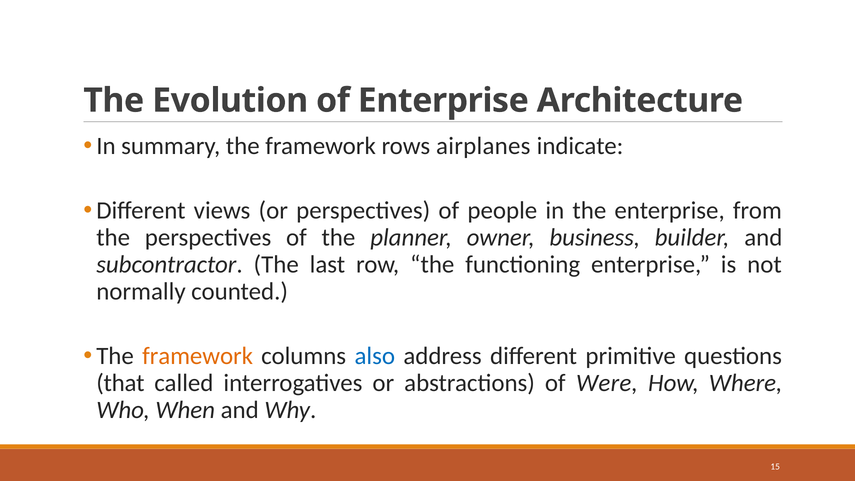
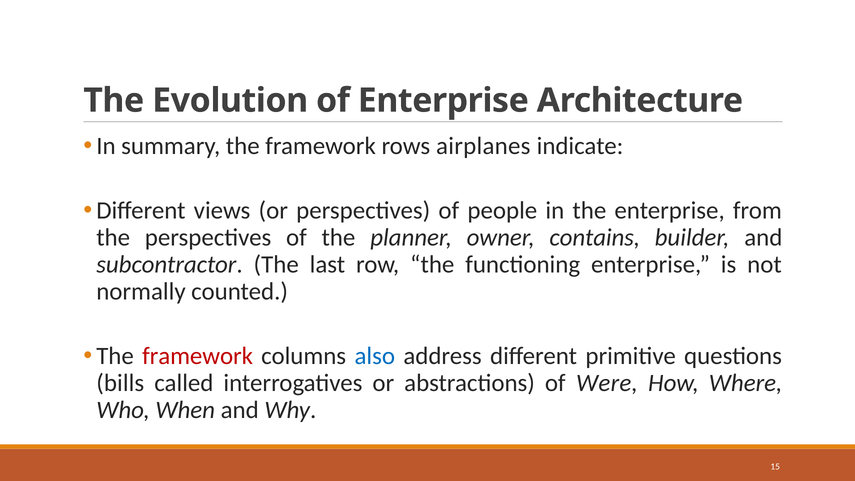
business: business -> contains (595, 238)
framework colour: orange -> red (198, 356)
that: that -> bills (120, 383)
